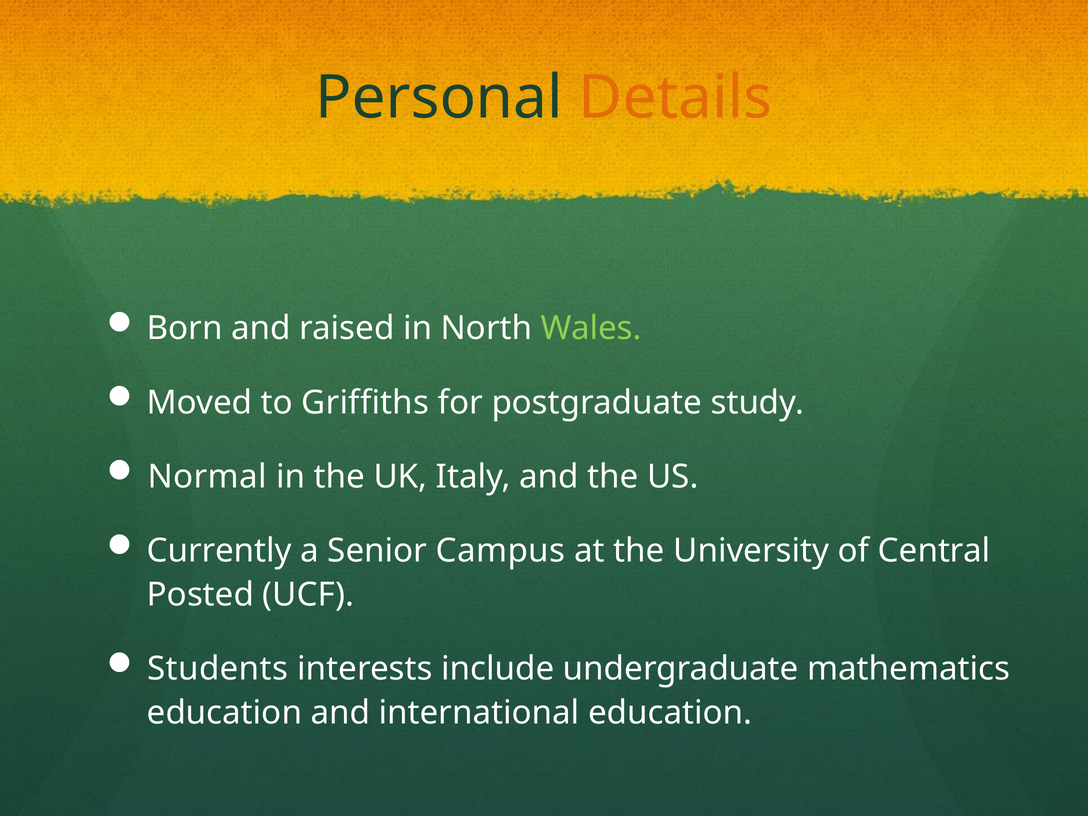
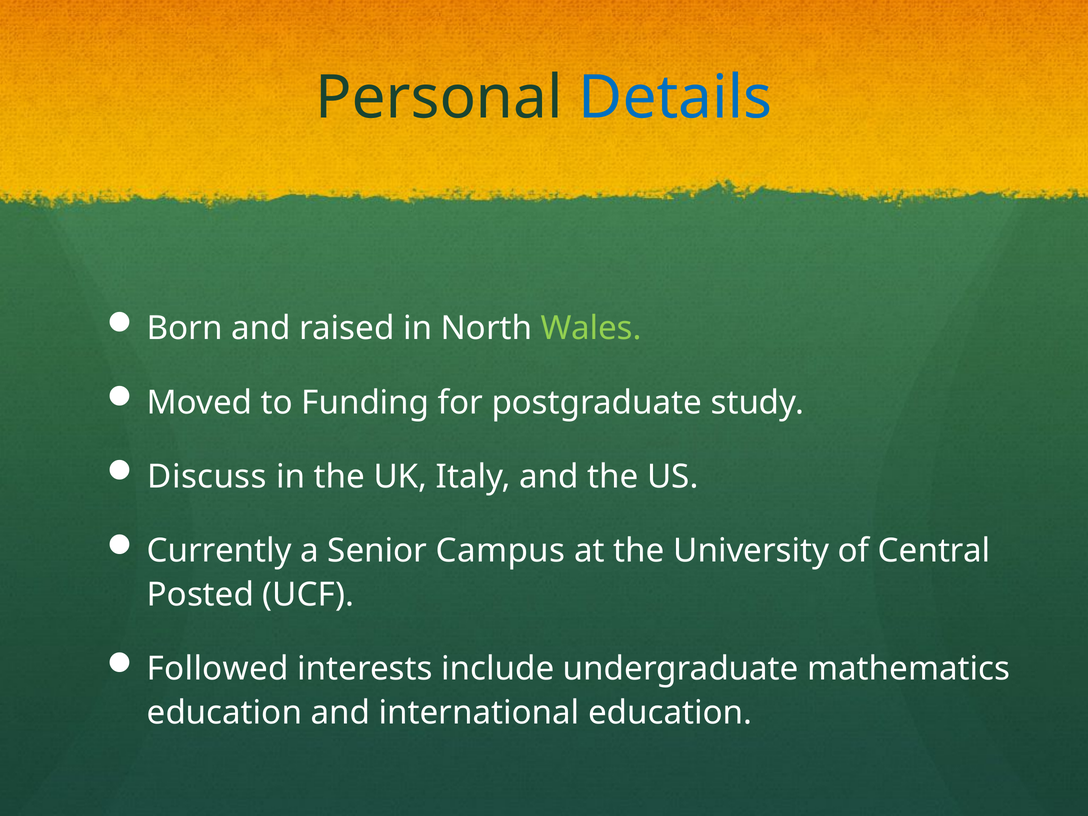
Details colour: orange -> blue (675, 98)
Griffiths: Griffiths -> Funding (365, 403)
Normal: Normal -> Discuss (207, 477)
Students: Students -> Followed (218, 669)
